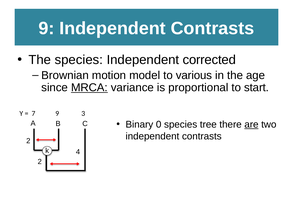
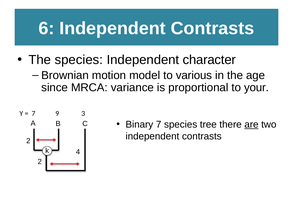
9: 9 -> 6 (46, 28)
corrected: corrected -> character (209, 60)
MRCA underline: present -> none (89, 87)
start: start -> your (257, 87)
Binary 0: 0 -> 7 (159, 124)
